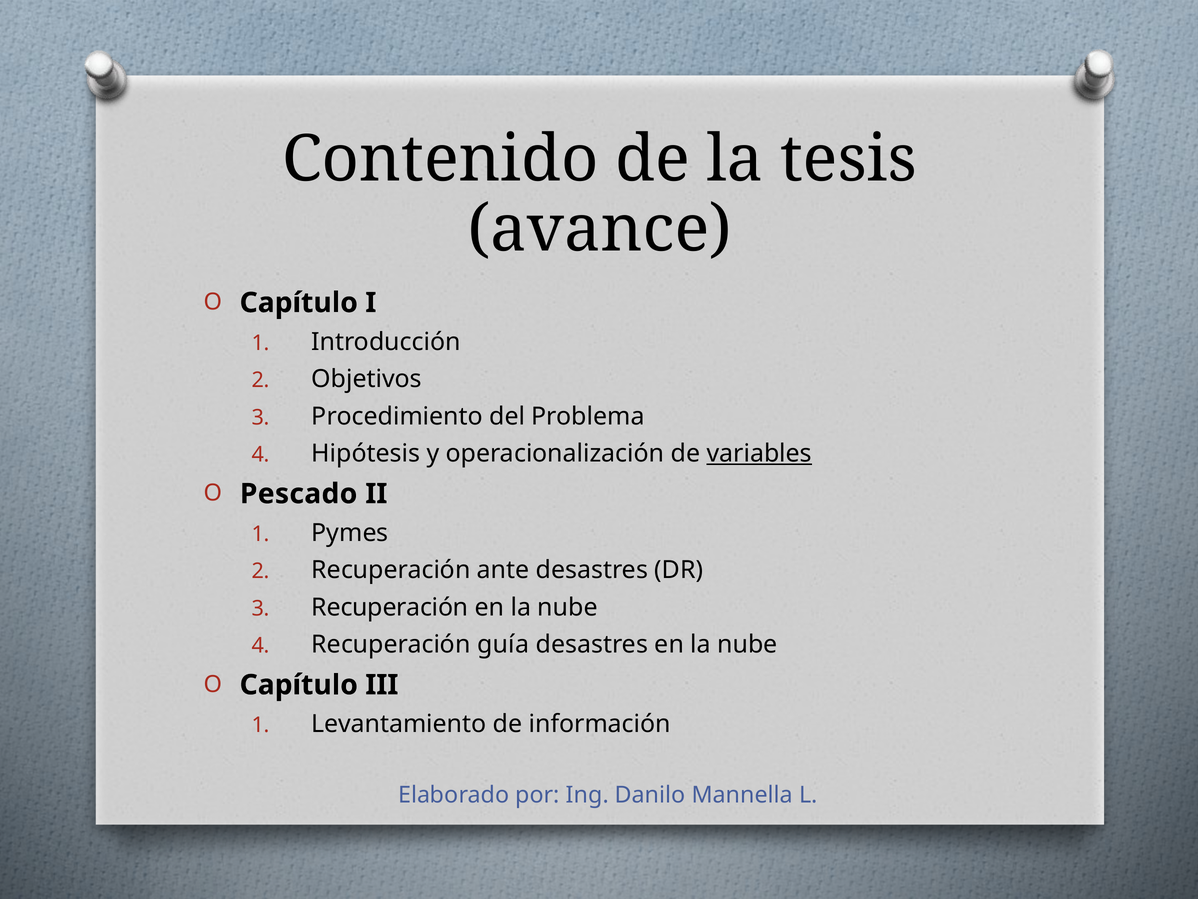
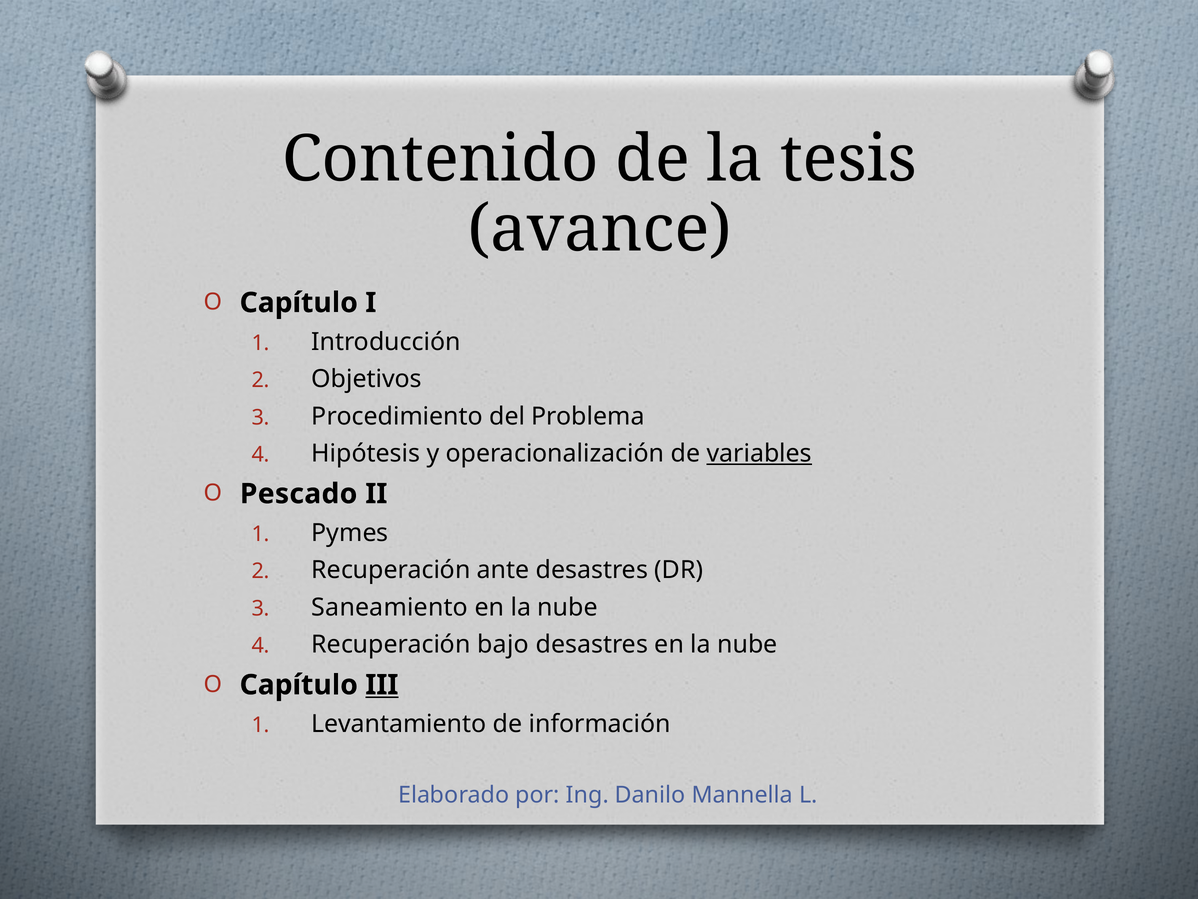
Recuperación: Recuperación -> Saneamiento (390, 607)
guía: guía -> bajo (503, 644)
III underline: none -> present (382, 685)
